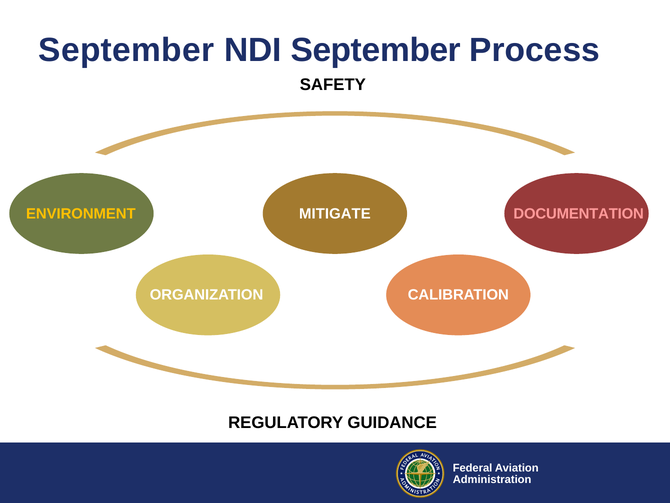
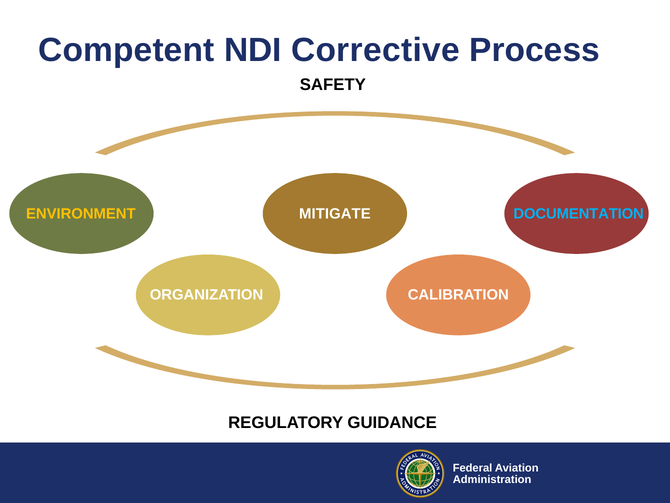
September: September -> Competent (126, 50)
NDI September: September -> Corrective (375, 50)
DOCUMENTATION colour: pink -> light blue (579, 213)
